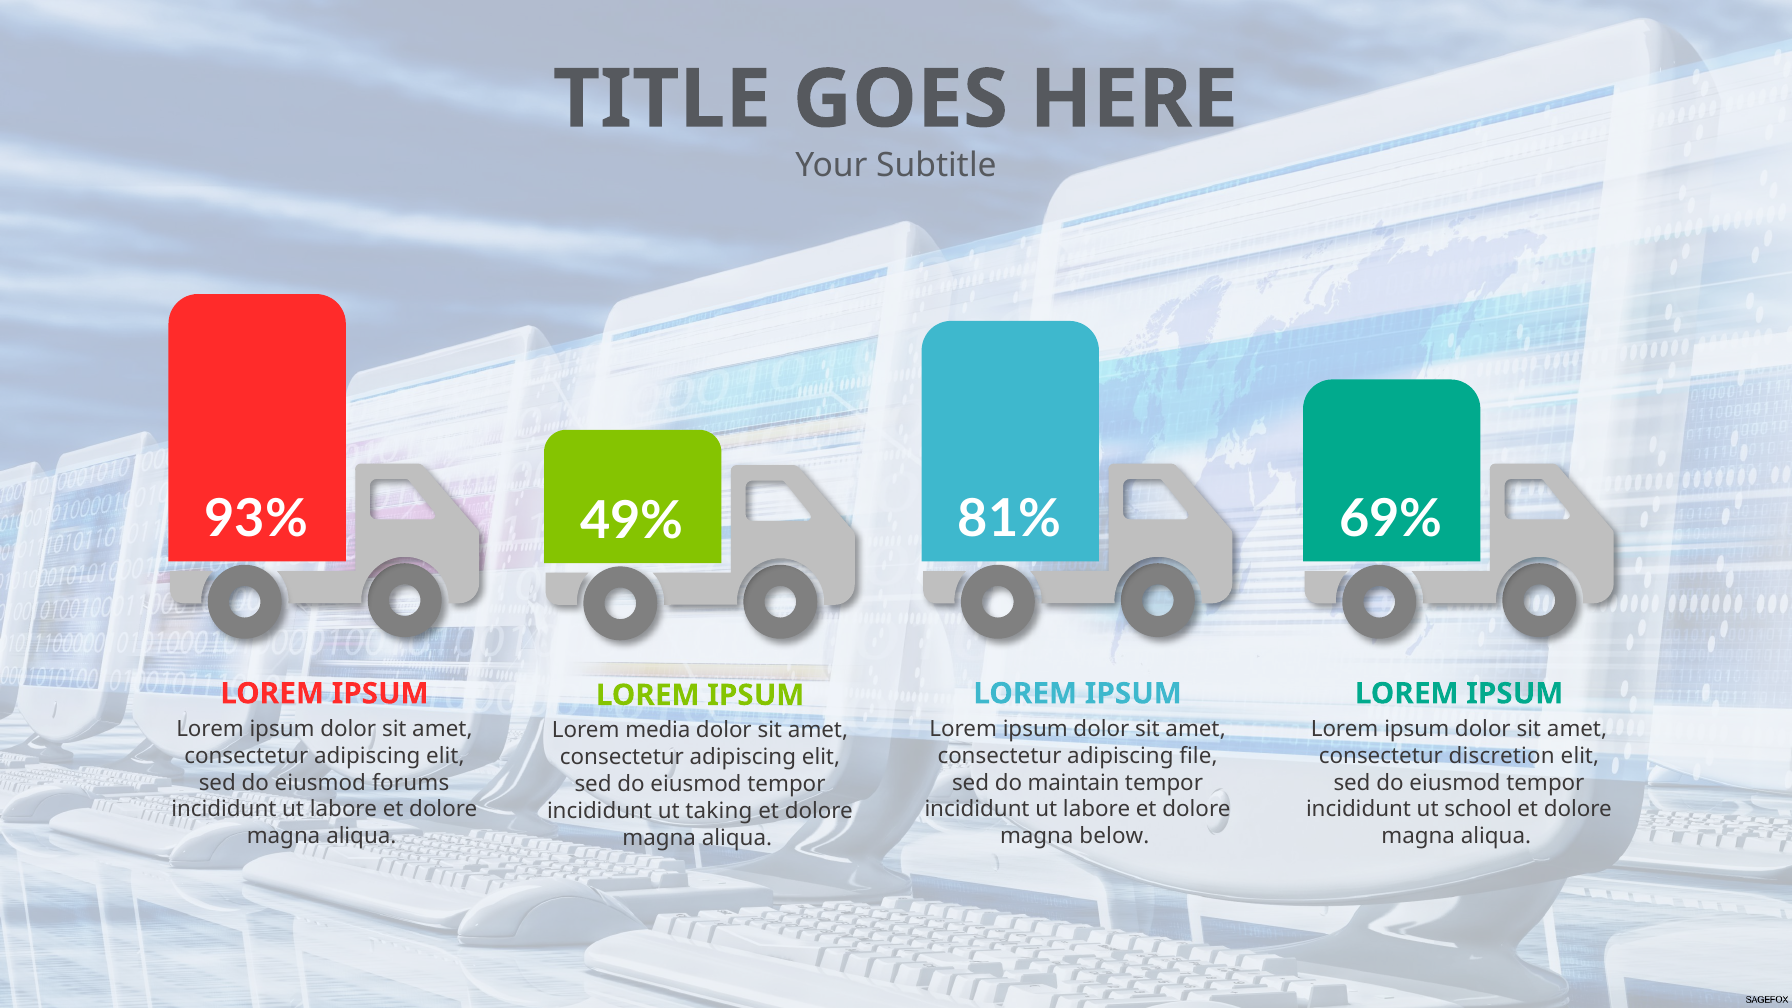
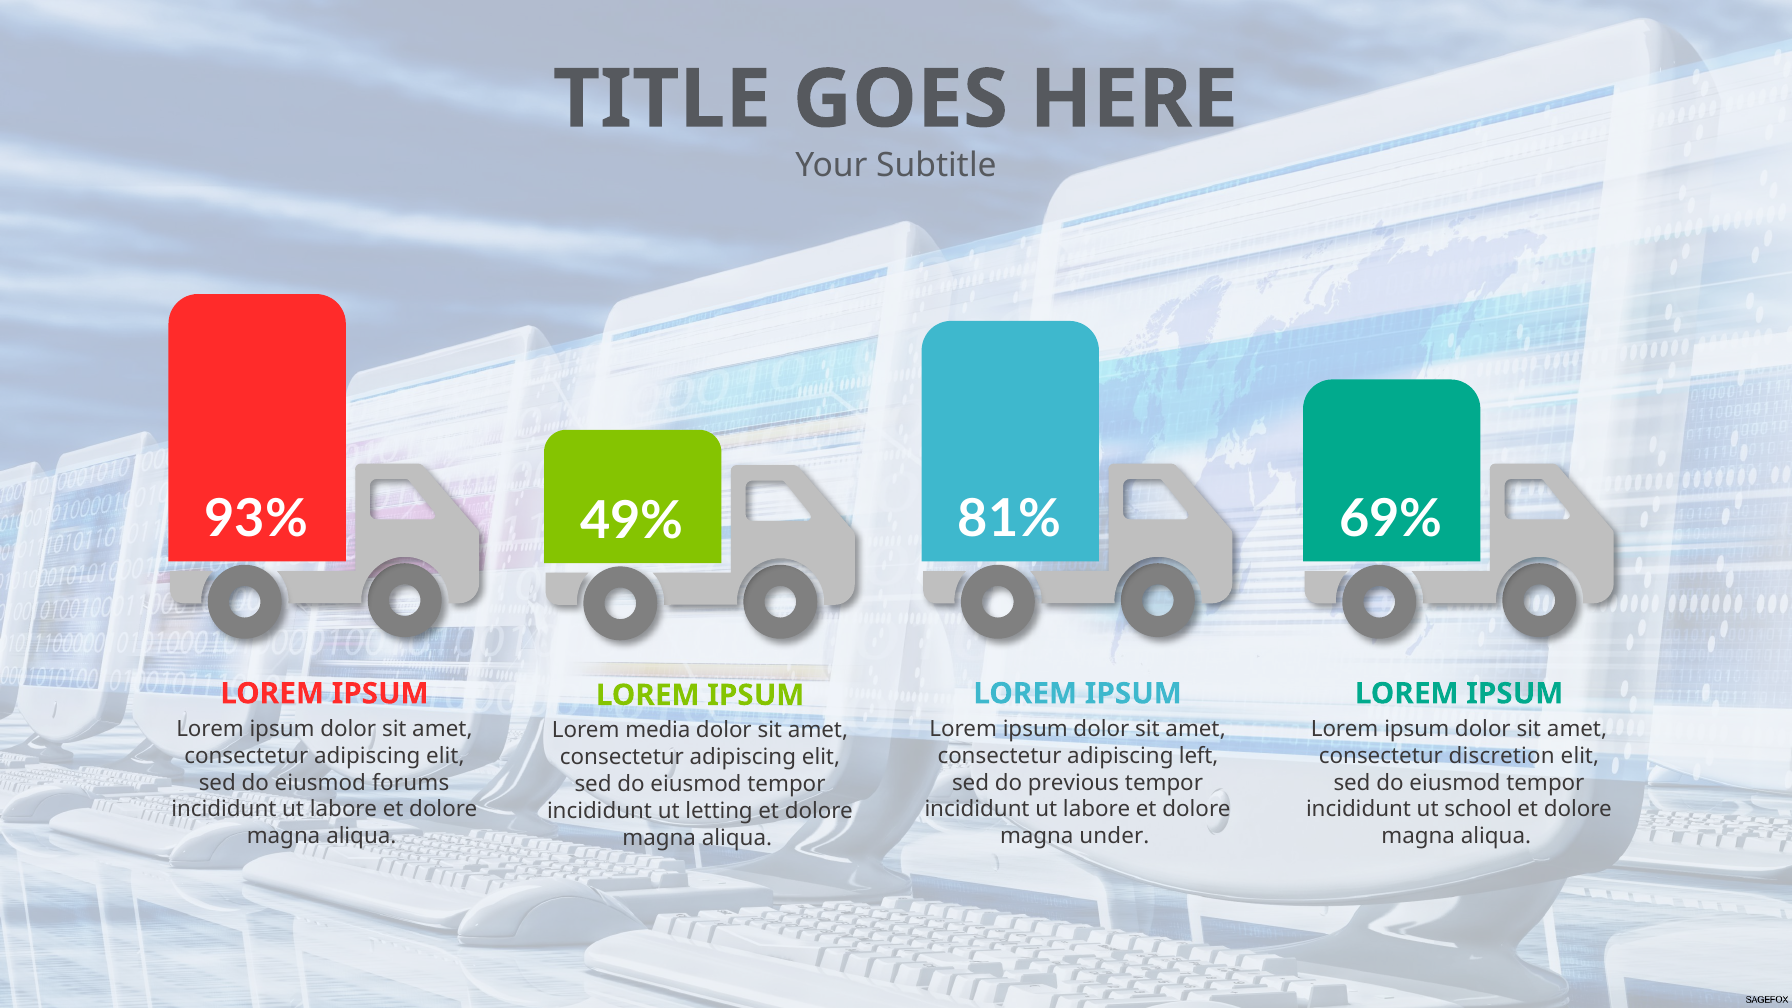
file: file -> left (1199, 756)
maintain: maintain -> previous (1073, 783)
taking: taking -> letting (719, 811)
below: below -> under (1114, 836)
